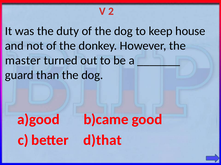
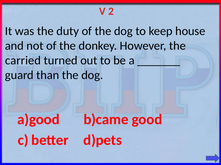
master: master -> carried (23, 61)
d)that: d)that -> d)pets (103, 141)
